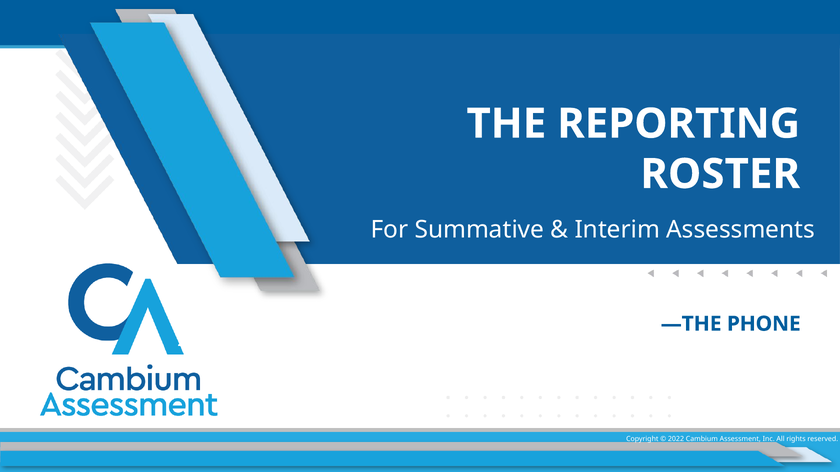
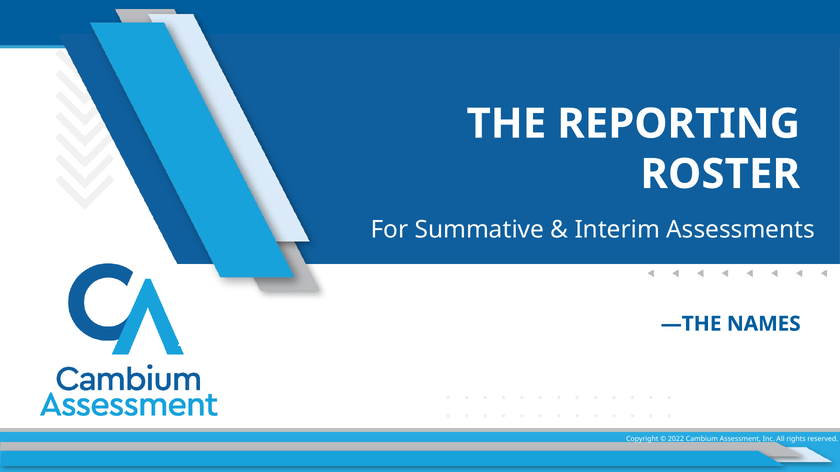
PHONE: PHONE -> NAMES (764, 324)
